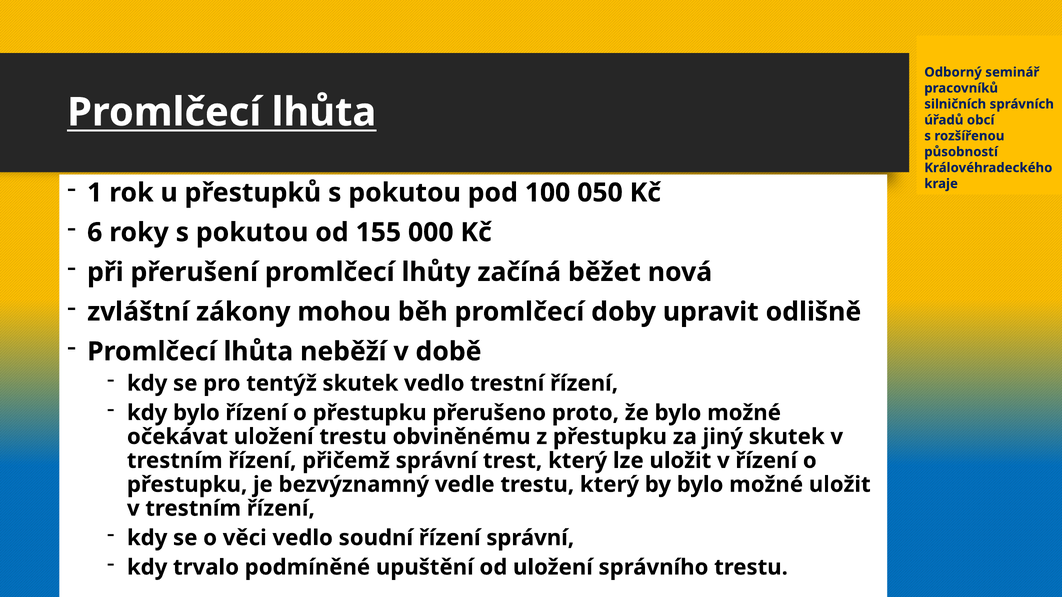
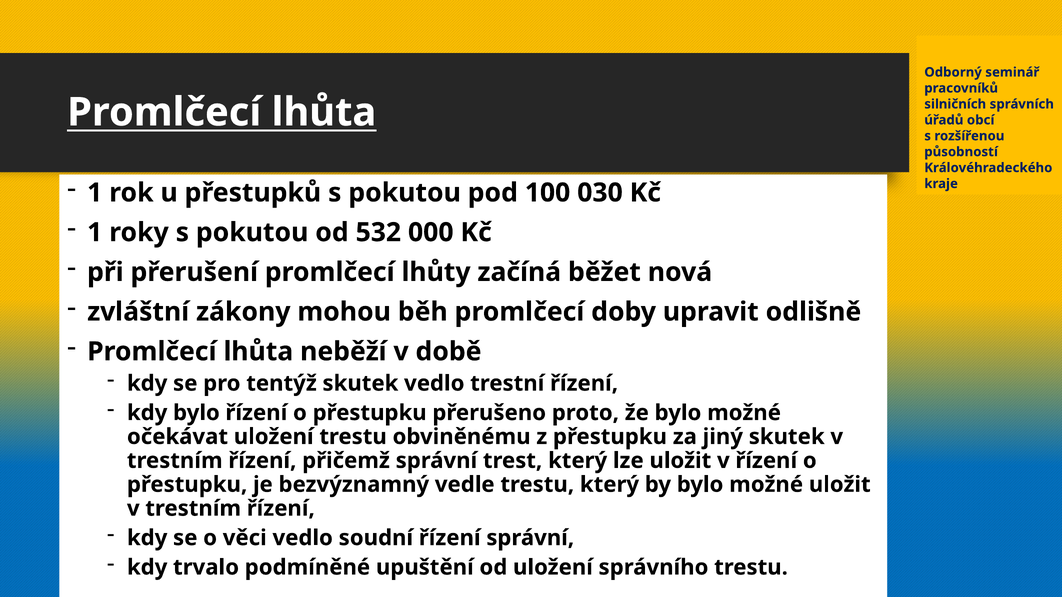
050: 050 -> 030 (600, 193)
6: 6 -> 1 (95, 233)
155: 155 -> 532 (378, 233)
